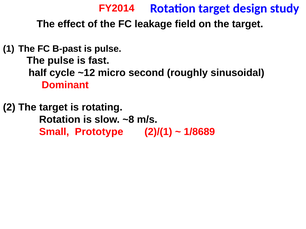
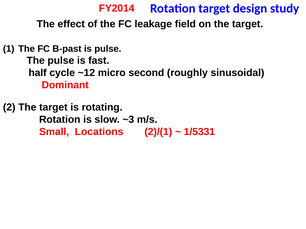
~8: ~8 -> ~3 (128, 120)
Prototype: Prototype -> Locations (99, 132)
1/8689: 1/8689 -> 1/5331 (199, 132)
